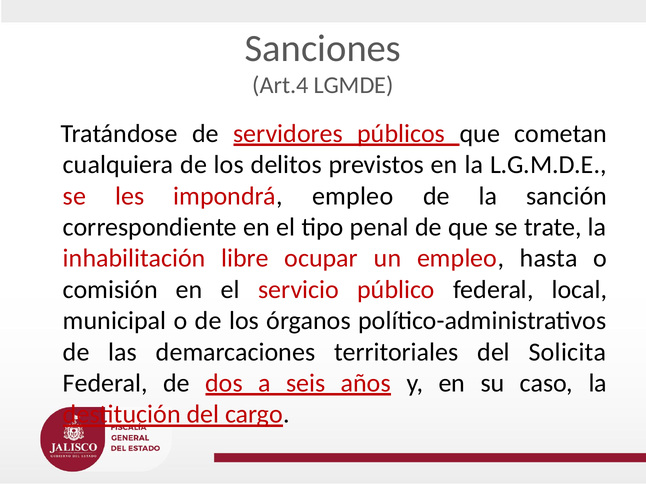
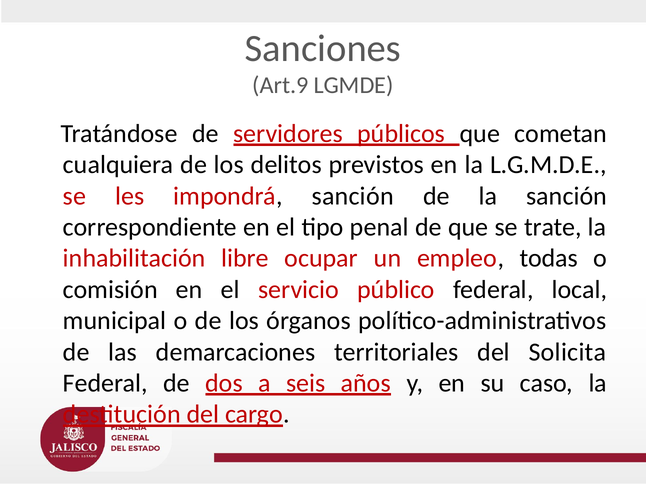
Art.4: Art.4 -> Art.9 (280, 85)
impondrá empleo: empleo -> sanción (353, 196)
hasta: hasta -> todas (549, 259)
